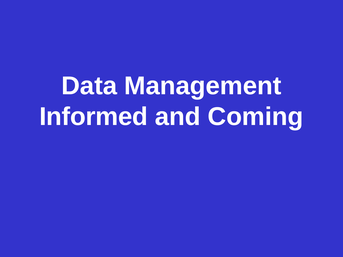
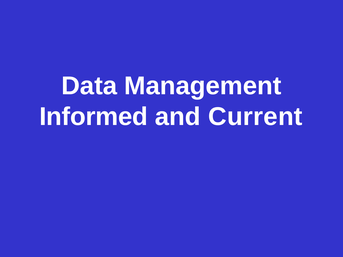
Coming: Coming -> Current (255, 117)
